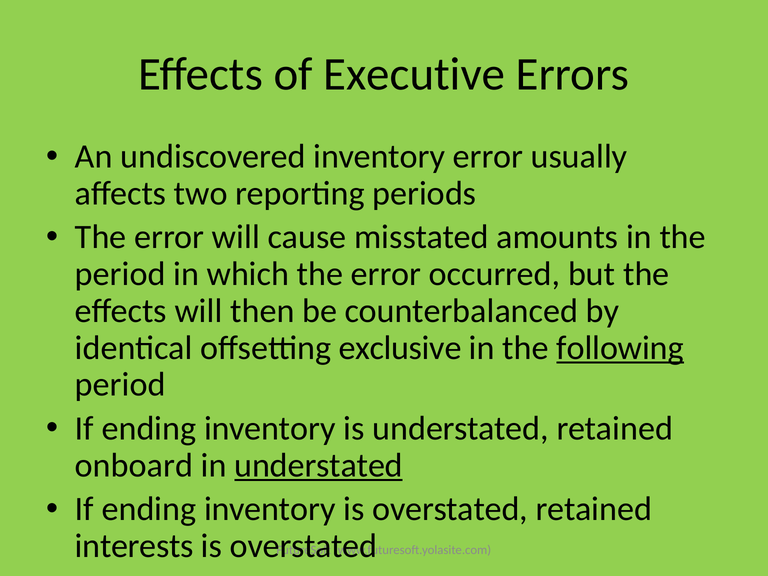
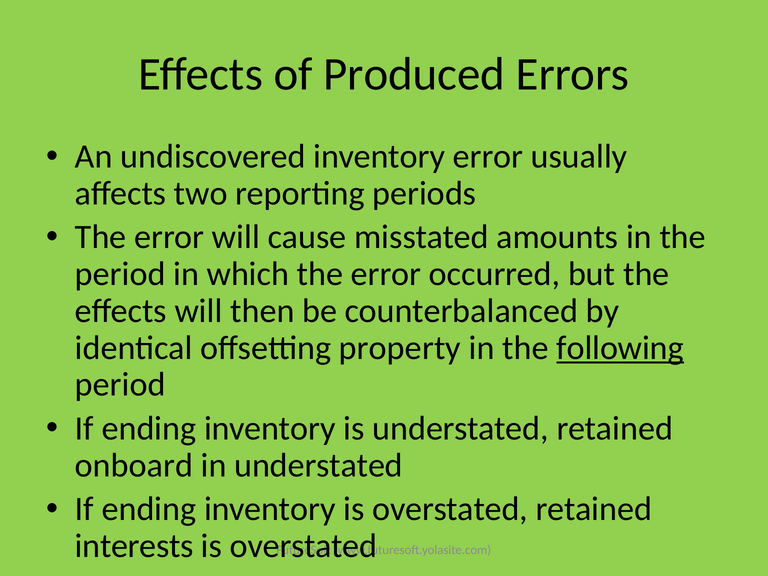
Executive: Executive -> Produced (414, 74)
exclusive: exclusive -> property (400, 348)
understated underline: present -> none (319, 465)
